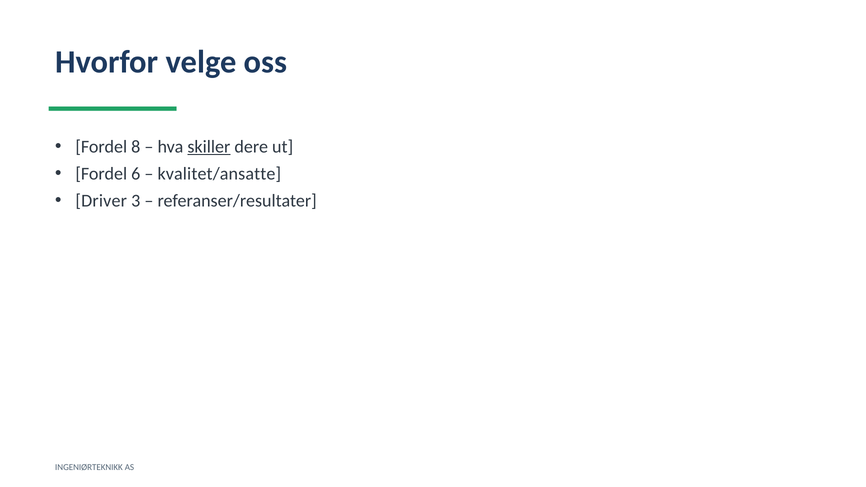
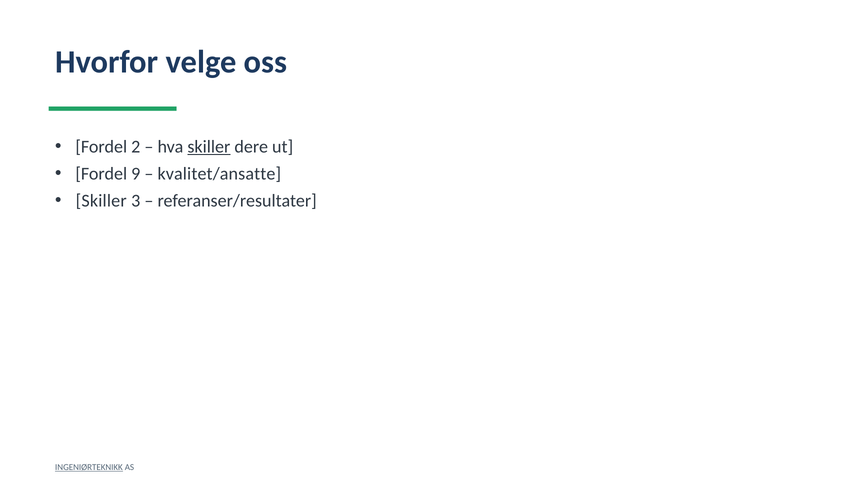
8: 8 -> 2 (136, 147)
6: 6 -> 9 (136, 174)
Driver: Driver -> Skiller (101, 201)
INGENIØRTEKNIKK underline: none -> present (89, 467)
